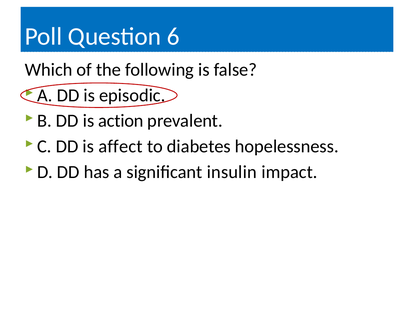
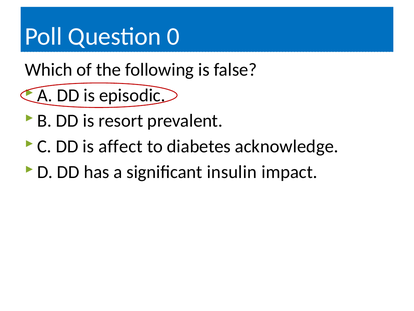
6: 6 -> 0 (173, 36)
action: action -> resort (121, 121)
hopelessness: hopelessness -> acknowledge (287, 146)
